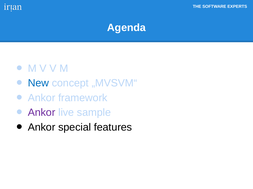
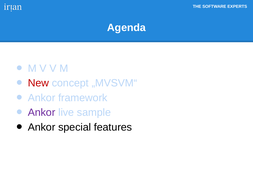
New colour: blue -> red (38, 83)
